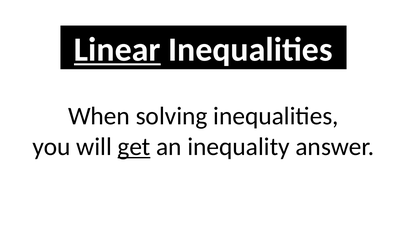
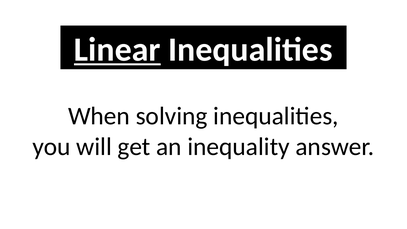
get underline: present -> none (134, 147)
